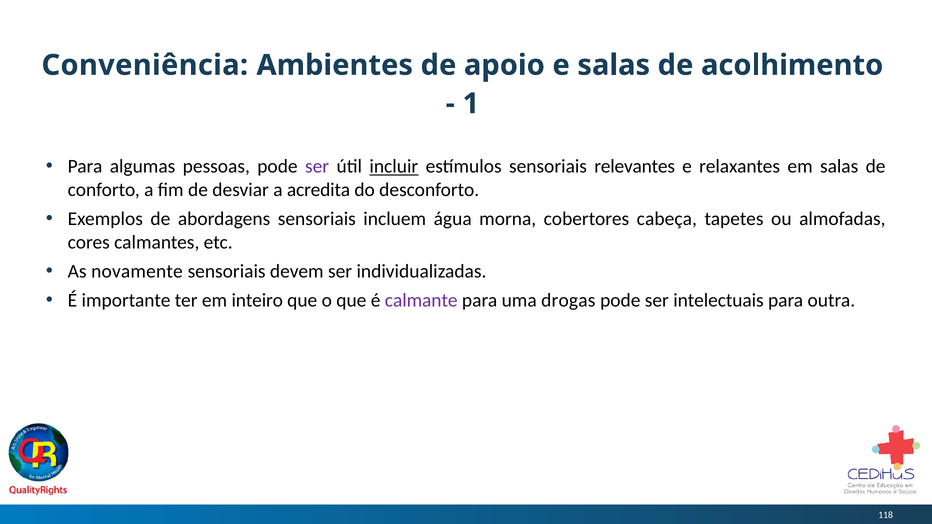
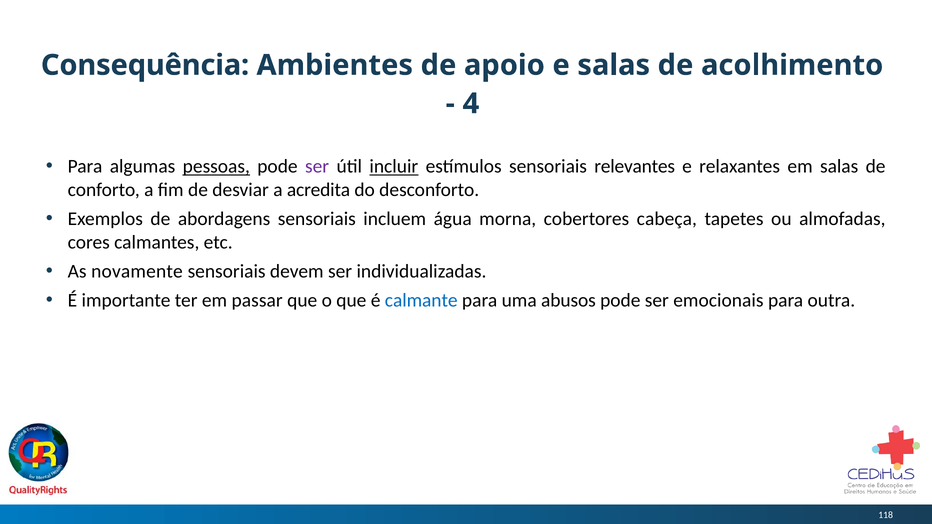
Conveniência: Conveniência -> Consequência (145, 65)
1: 1 -> 4 (471, 104)
pessoas underline: none -> present (216, 167)
inteiro: inteiro -> passar (257, 301)
calmante colour: purple -> blue (421, 301)
drogas: drogas -> abusos (568, 301)
intelectuais: intelectuais -> emocionais (718, 301)
